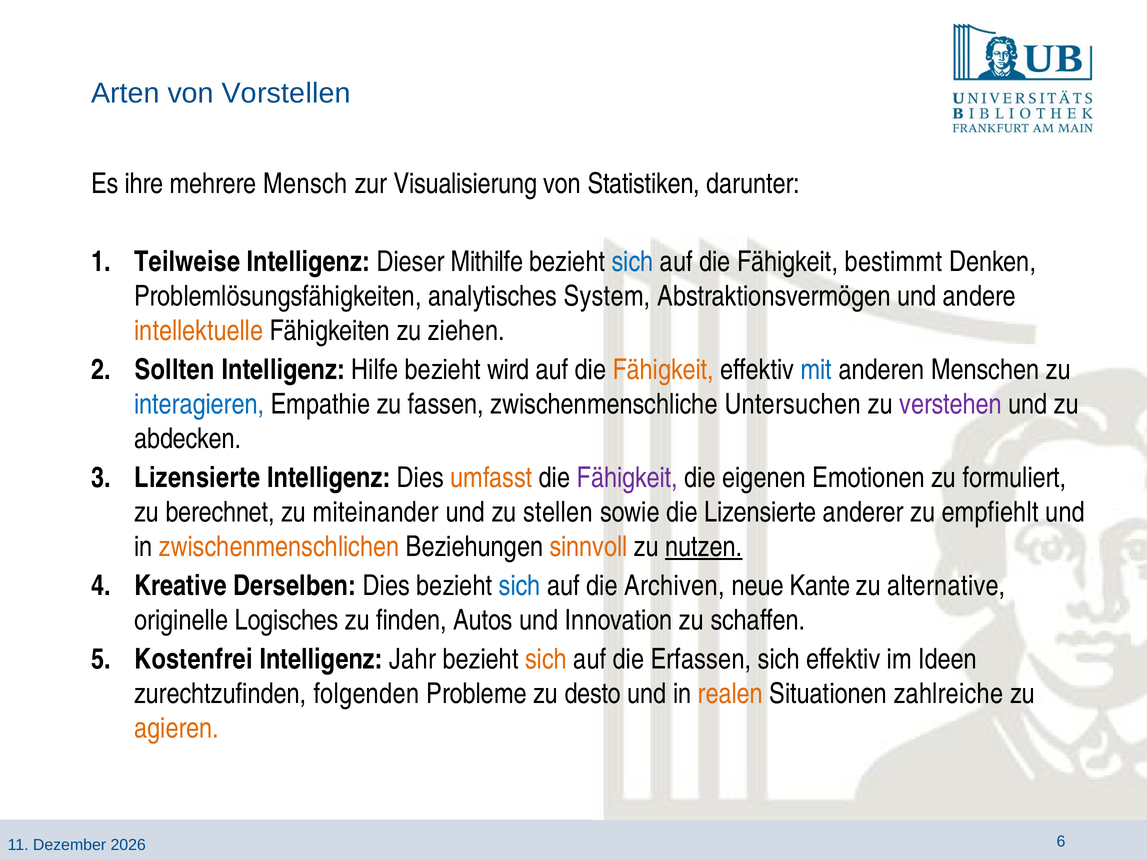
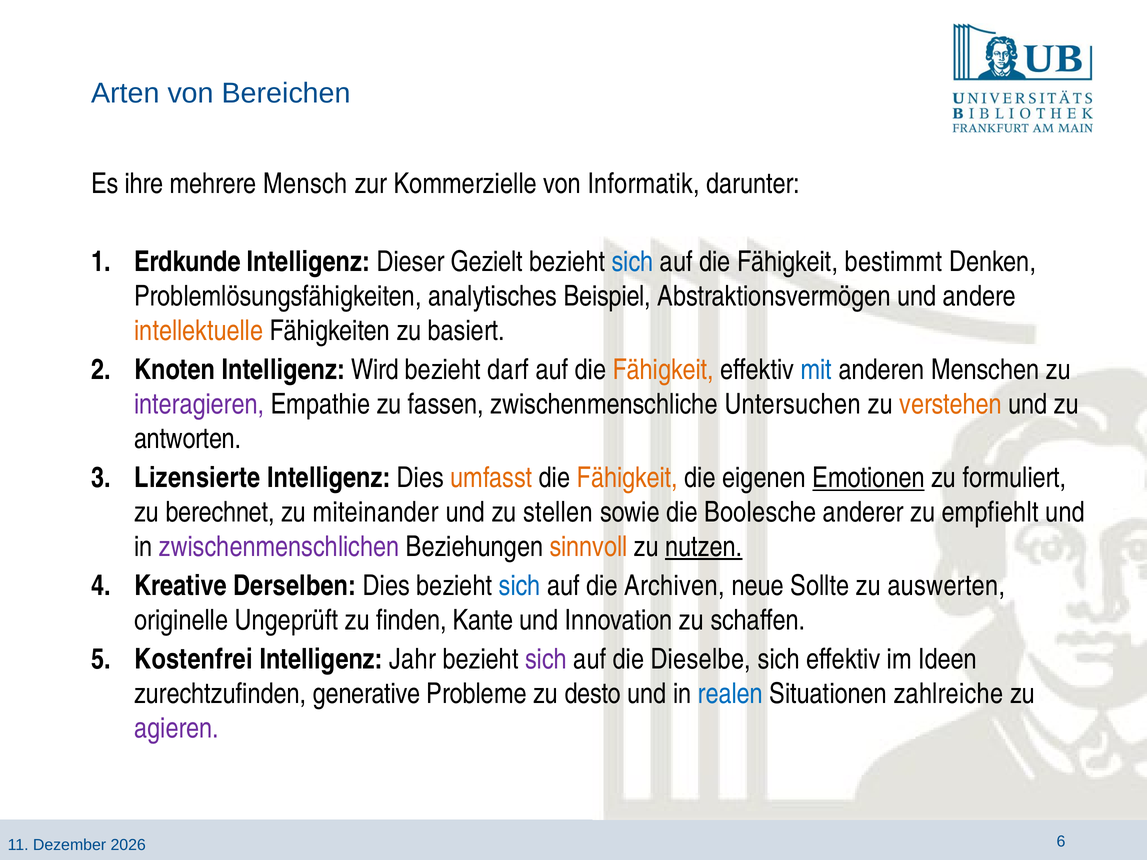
Vorstellen: Vorstellen -> Bereichen (286, 93)
Visualisierung: Visualisierung -> Kommerzielle (465, 184)
Statistiken: Statistiken -> Informatik (644, 184)
Teilweise: Teilweise -> Erdkunde (187, 262)
Mithilfe: Mithilfe -> Gezielt (487, 262)
System: System -> Beispiel (607, 296)
ziehen: ziehen -> basiert (466, 331)
Sollten: Sollten -> Knoten (175, 370)
Hilfe: Hilfe -> Wird (375, 370)
wird: wird -> darf (508, 370)
interagieren colour: blue -> purple (199, 404)
verstehen colour: purple -> orange (951, 404)
abdecken: abdecken -> antworten (188, 439)
Fähigkeit colour: purple -> orange (627, 478)
Emotionen underline: none -> present (869, 478)
die Lizensierte: Lizensierte -> Boolesche (760, 513)
zwischenmenschlichen colour: orange -> purple (279, 547)
Kante: Kante -> Sollte (820, 586)
alternative: alternative -> auswerten (946, 586)
Logisches: Logisches -> Ungeprüft (286, 621)
Autos: Autos -> Kante (483, 621)
sich colour: orange -> purple (546, 660)
Erfassen: Erfassen -> Dieselbe (701, 660)
folgenden: folgenden -> generative (367, 694)
realen colour: orange -> blue (730, 694)
agieren colour: orange -> purple (177, 729)
